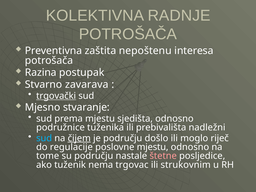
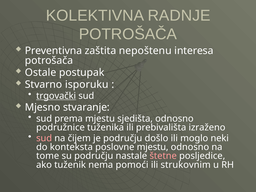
Razina: Razina -> Ostale (41, 73)
zavarava: zavarava -> isporuku (87, 85)
nadležni: nadležni -> izraženo (207, 127)
sud colour: light blue -> pink (44, 138)
čijem underline: present -> none (79, 138)
riječ: riječ -> neki (220, 138)
regulacije: regulacije -> konteksta (71, 147)
trgovac: trgovac -> pomoći (132, 165)
